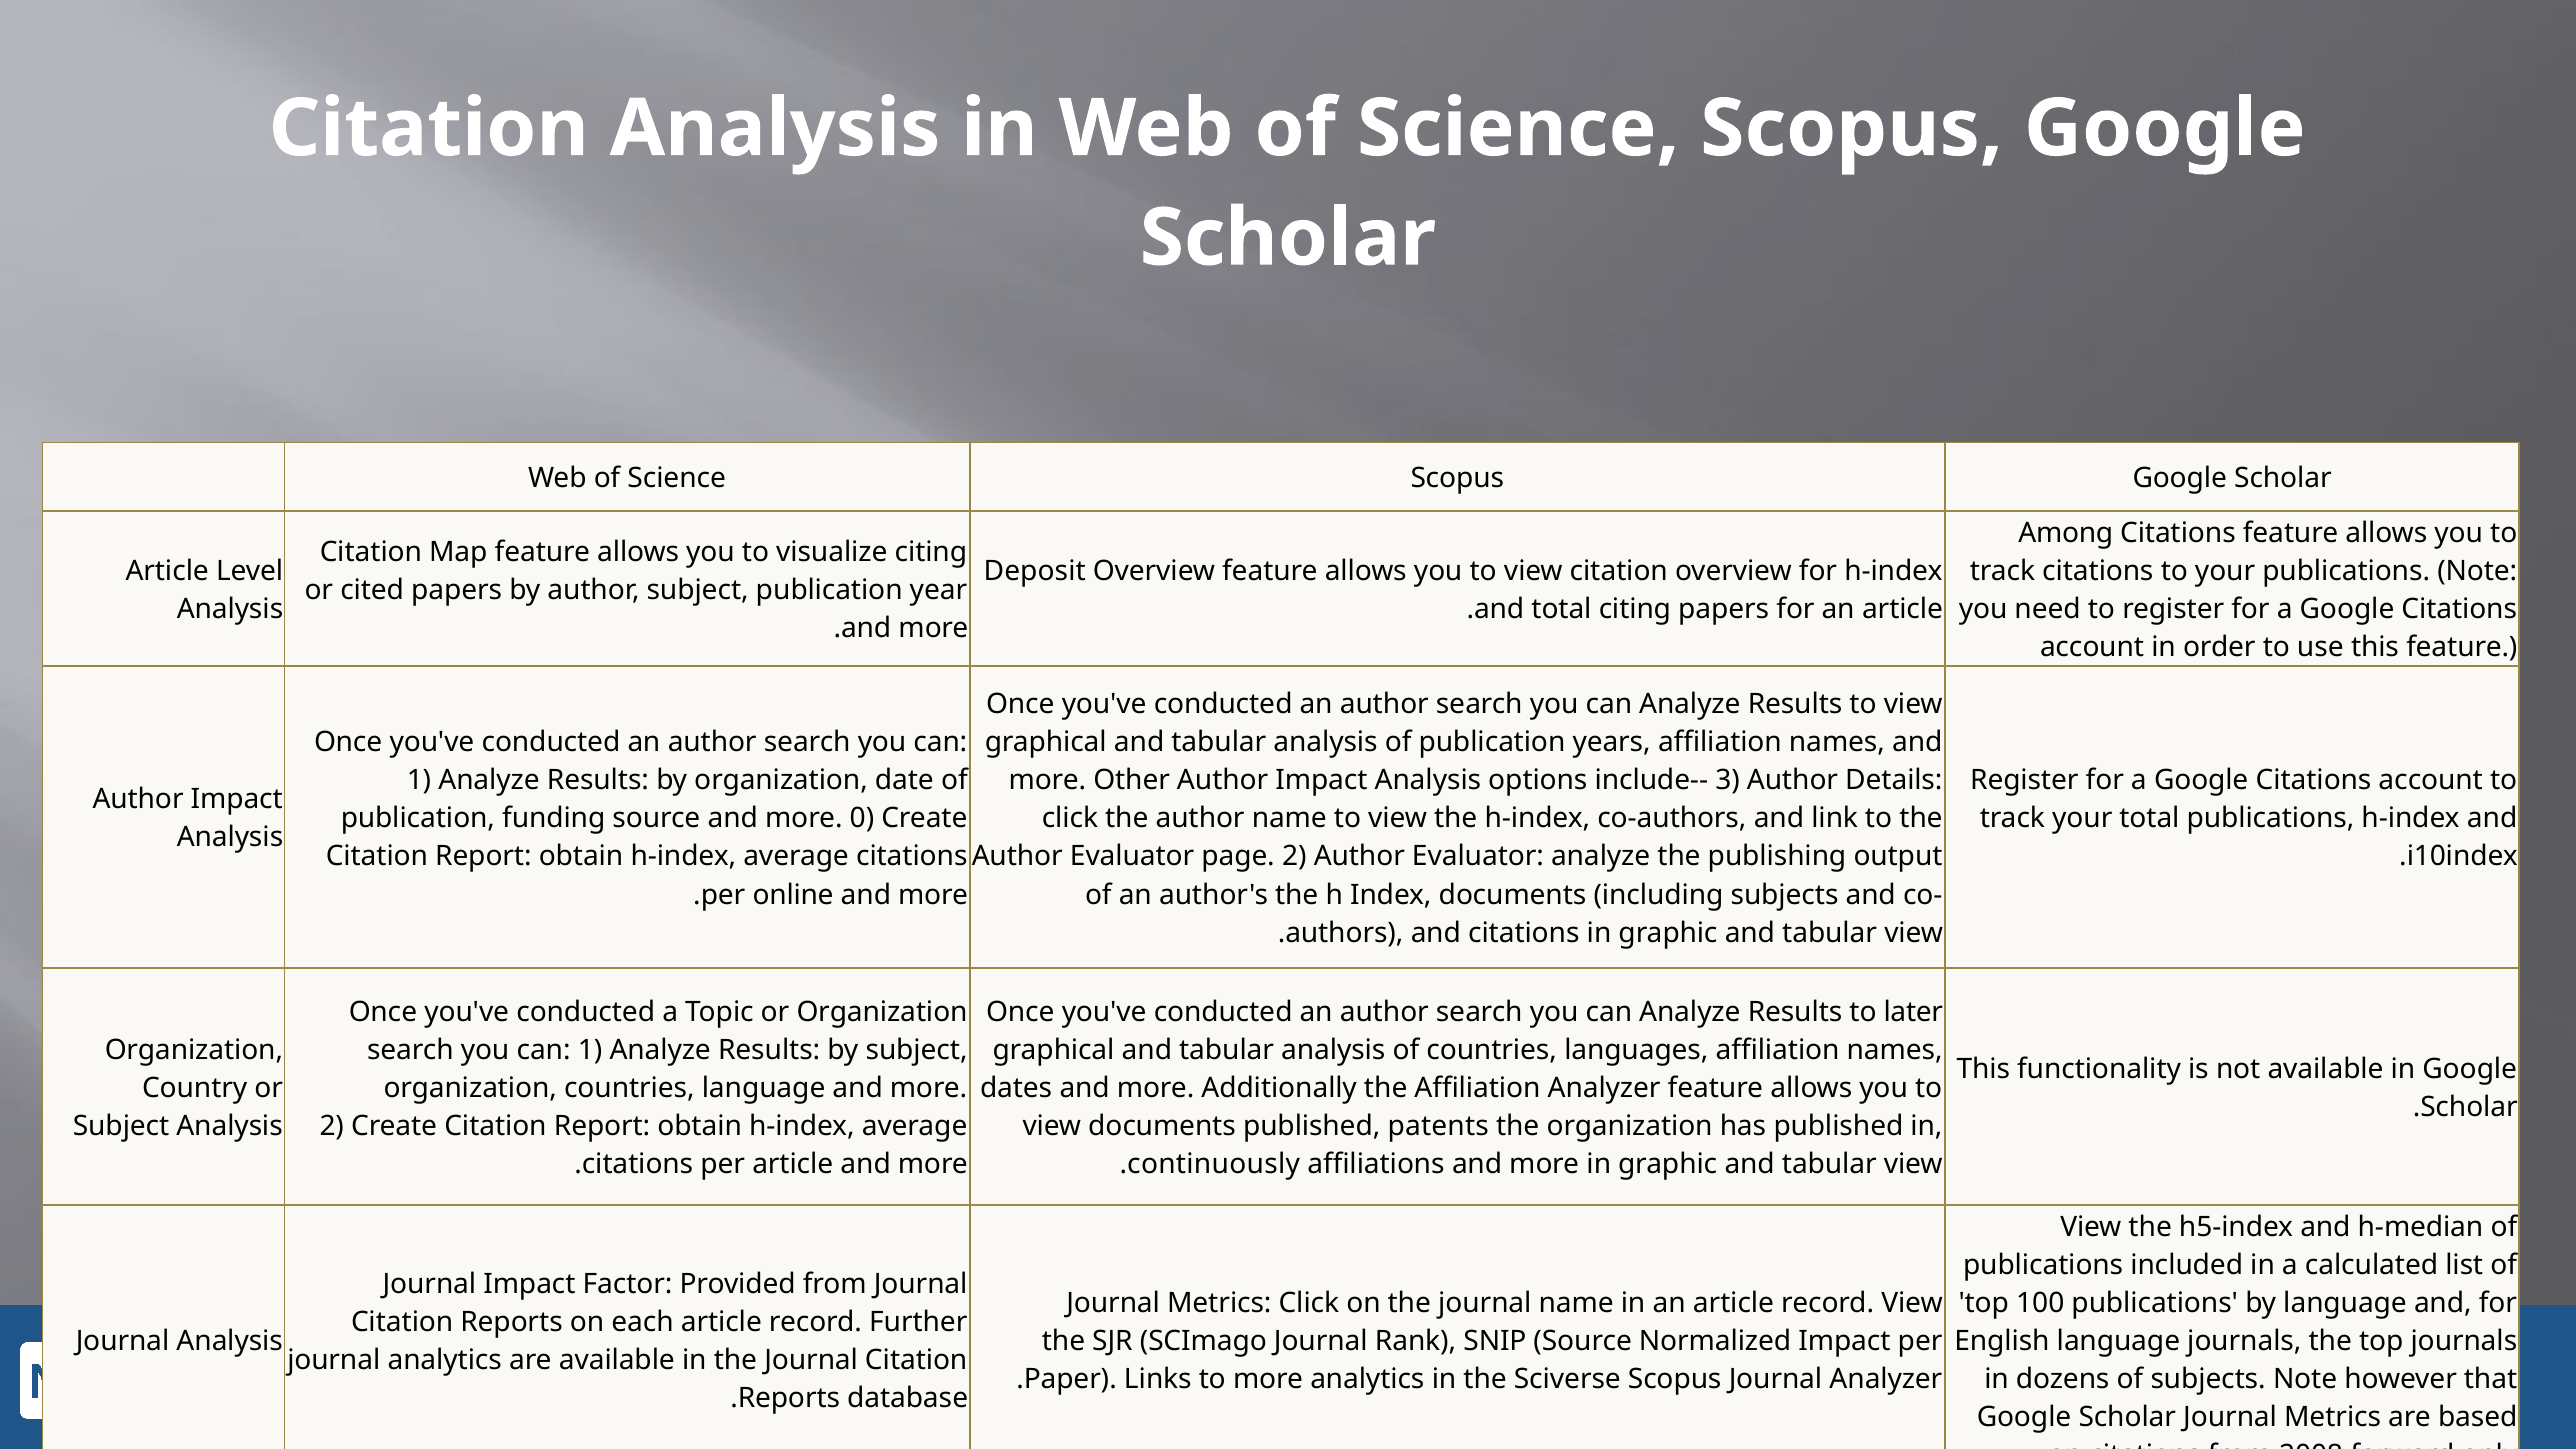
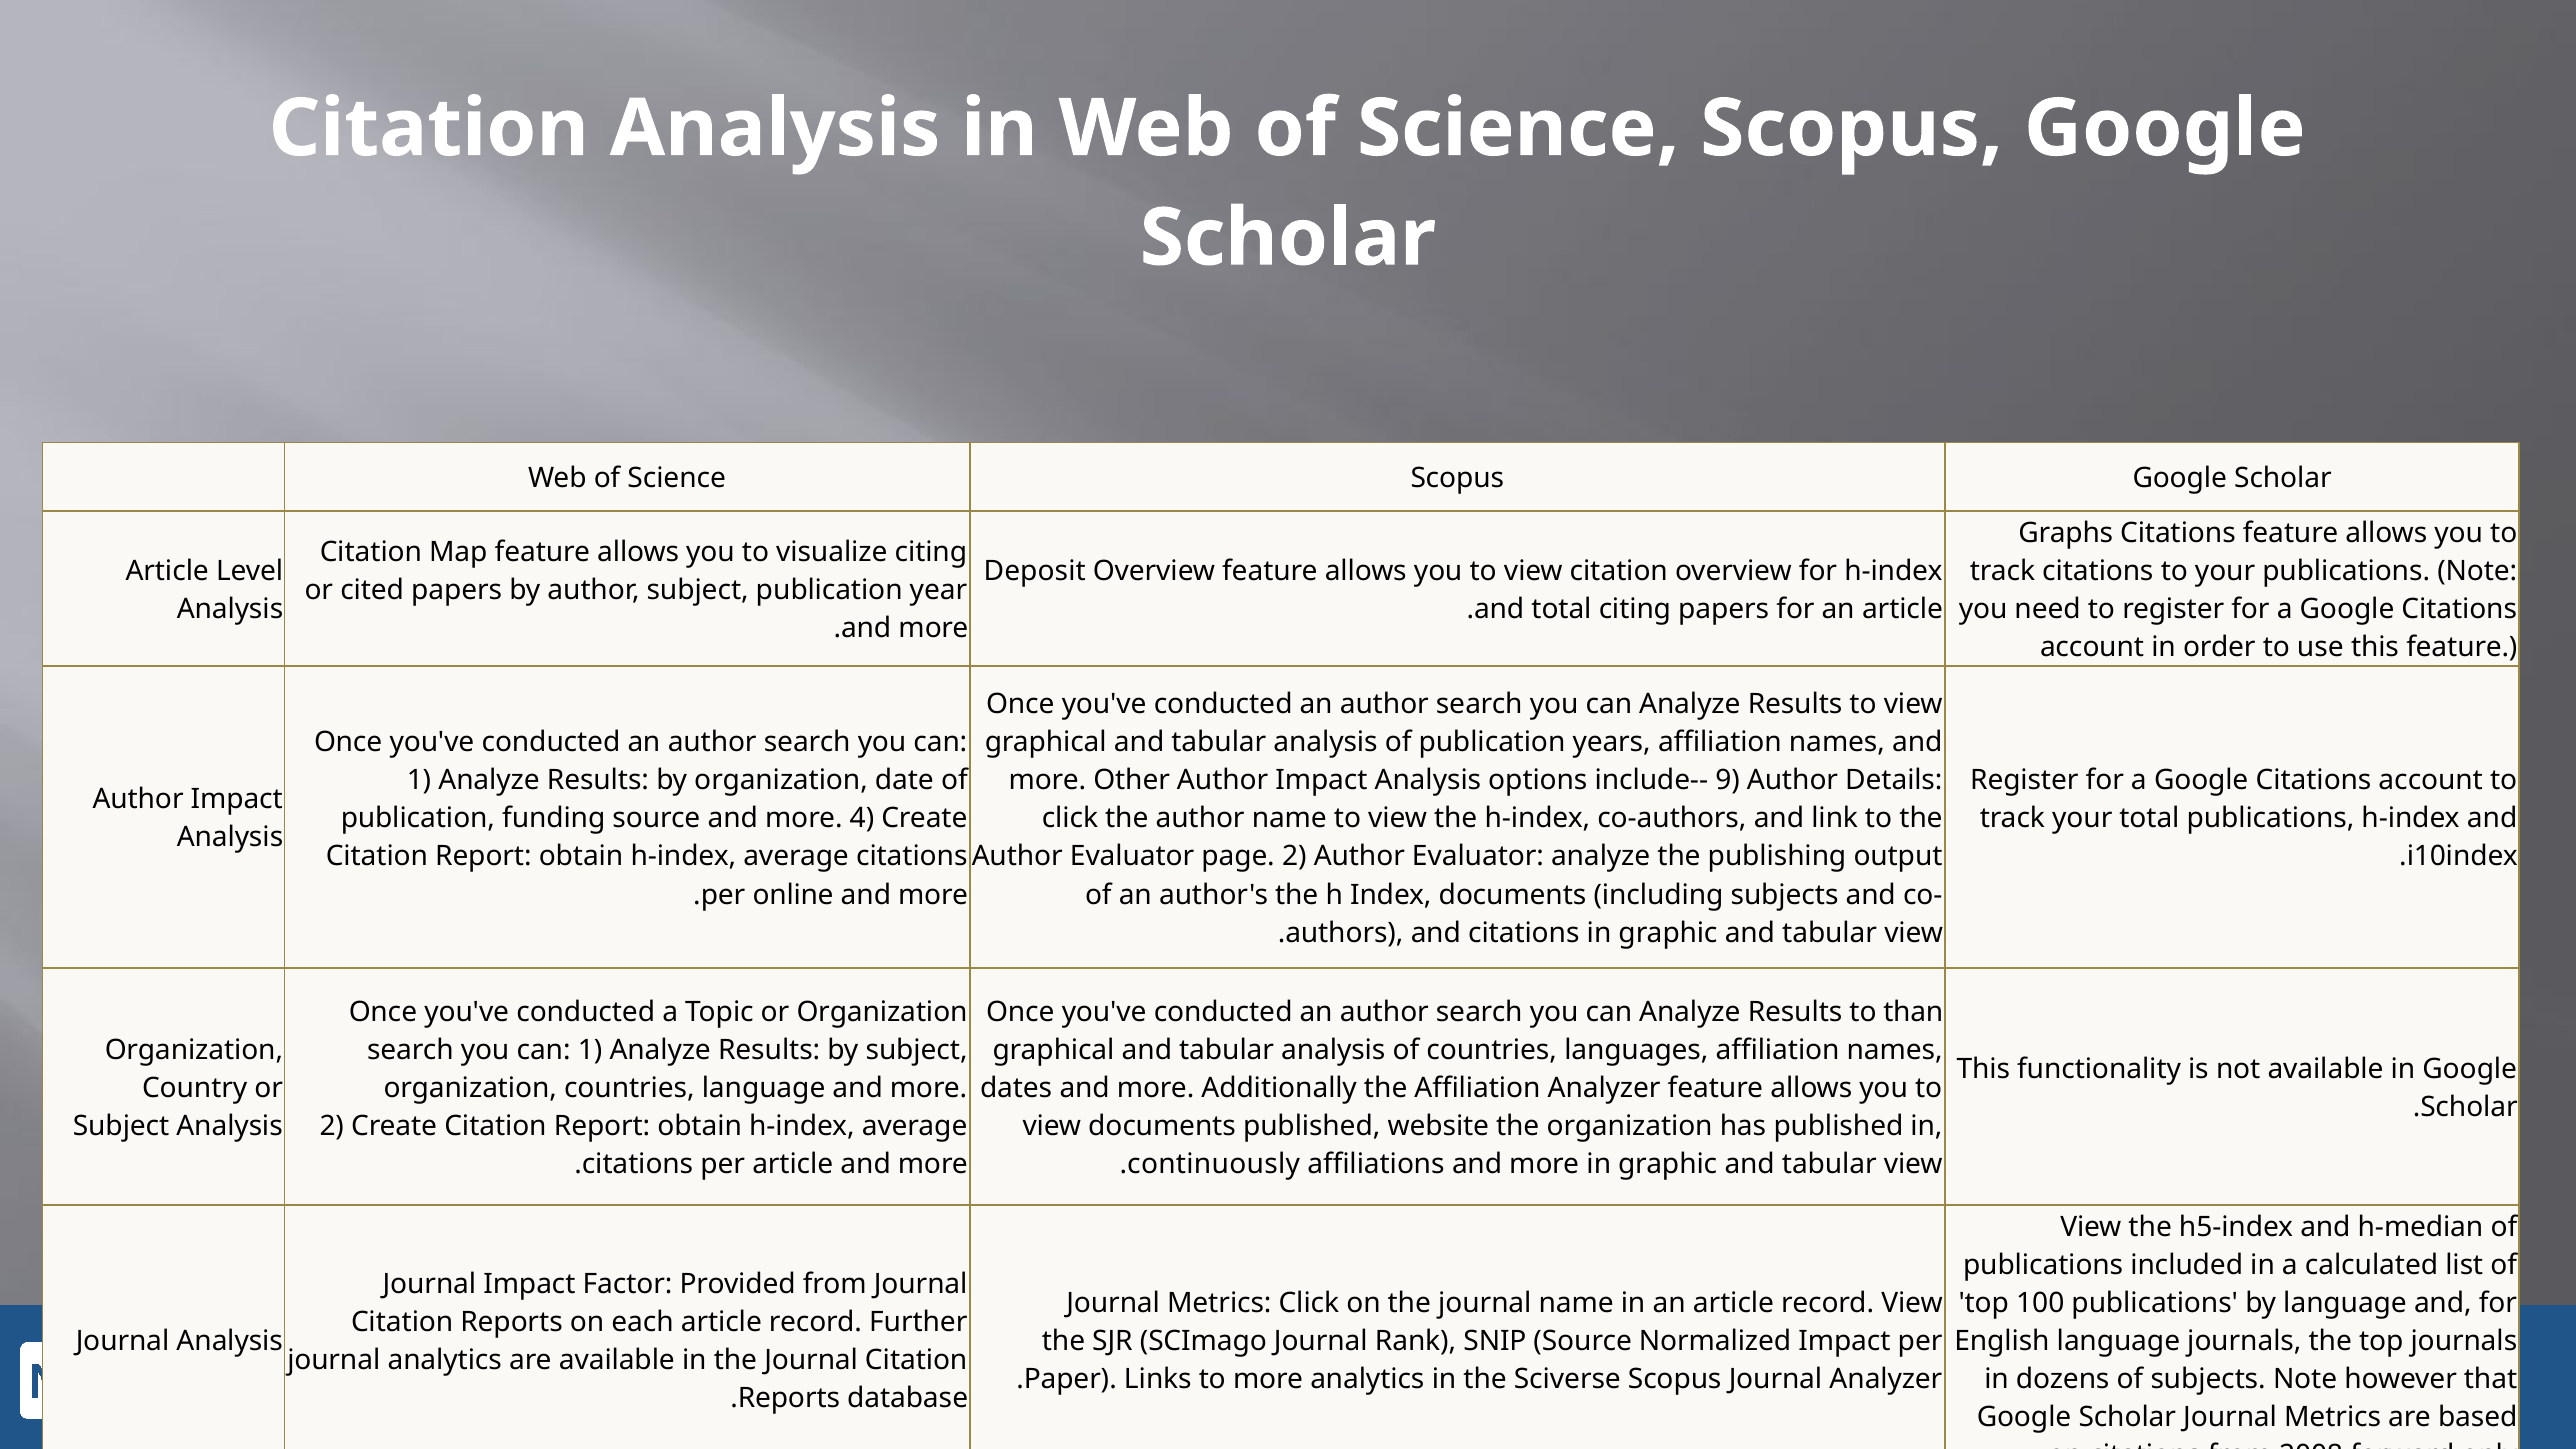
Among: Among -> Graphs (2066, 533)
3: 3 -> 9 (1728, 781)
0: 0 -> 4 (862, 819)
later: later -> than (1913, 1012)
patents: patents -> website (1438, 1126)
